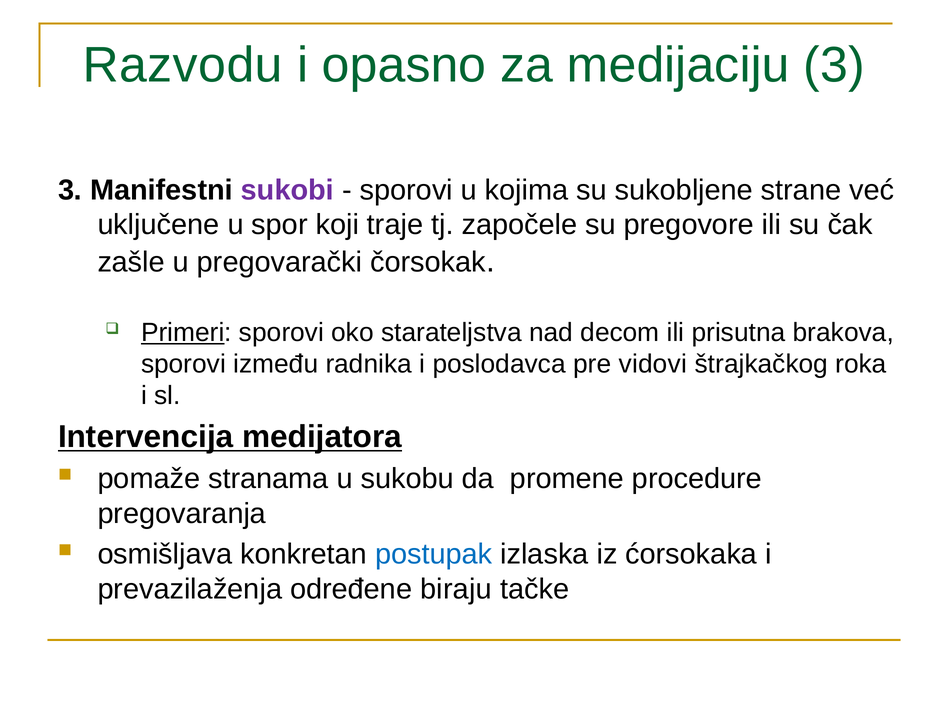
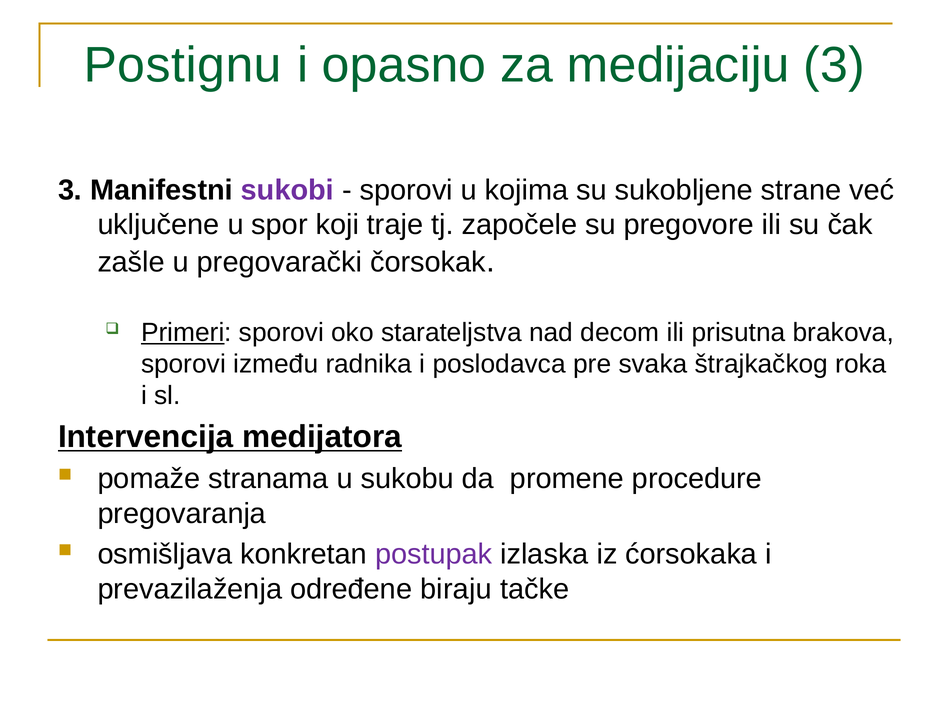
Razvodu: Razvodu -> Postignu (183, 65)
vidovi: vidovi -> svaka (653, 364)
postupak colour: blue -> purple (434, 554)
